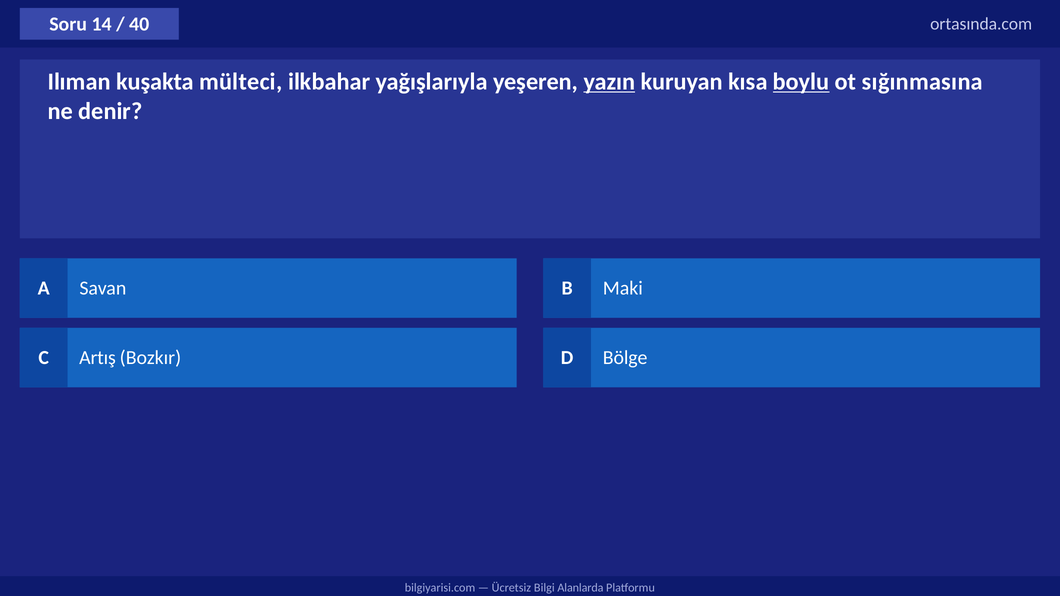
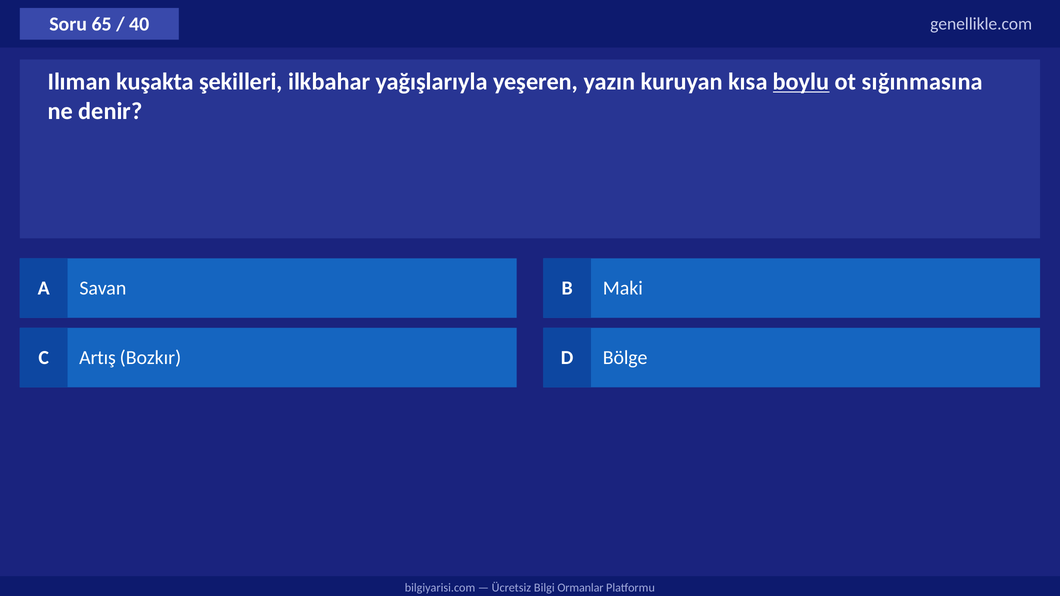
14: 14 -> 65 (102, 24)
ortasında.com: ortasında.com -> genellikle.com (981, 24)
mülteci: mülteci -> şekilleri (241, 82)
yazın underline: present -> none (609, 82)
Alanlarda: Alanlarda -> Ormanlar (580, 588)
